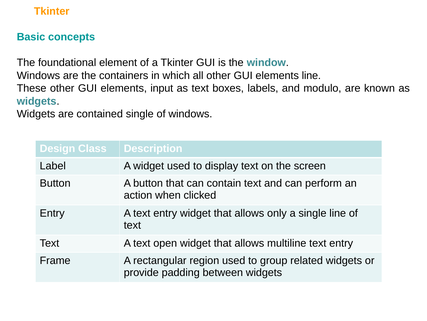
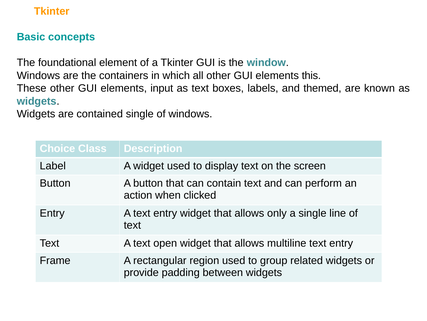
elements line: line -> this (311, 75)
modulo: modulo -> themed (322, 88)
Design: Design -> Choice (57, 148)
